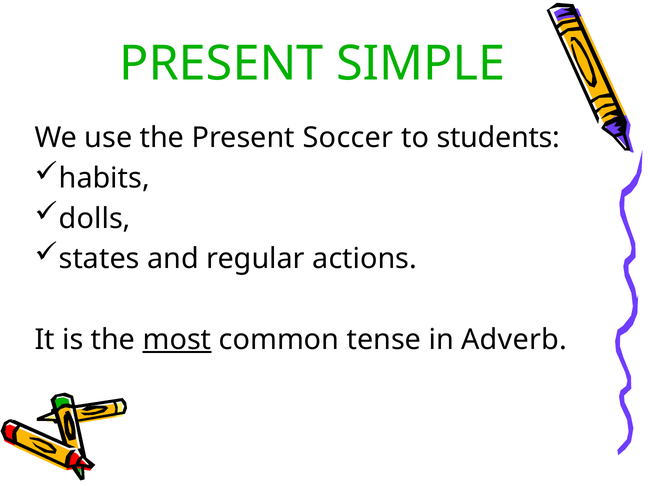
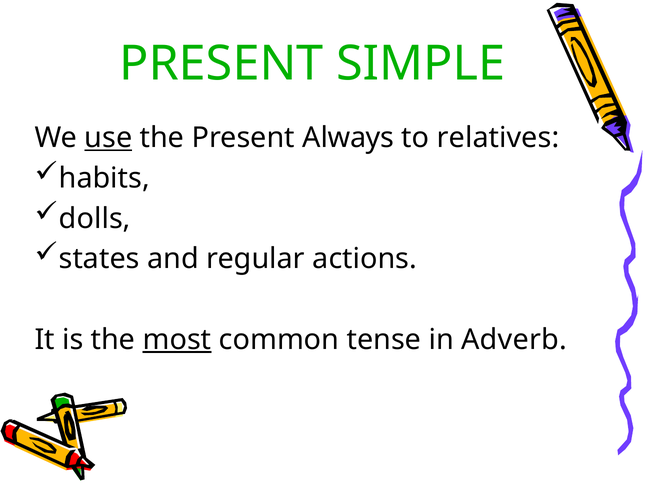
use underline: none -> present (108, 138)
Soccer: Soccer -> Always (348, 138)
students: students -> relatives (498, 138)
